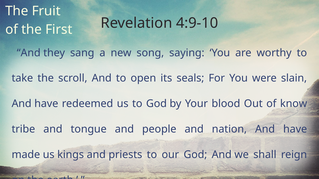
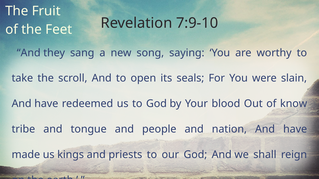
First: First -> Feet (59, 30)
4:9-10: 4:9-10 -> 7:9-10 (197, 23)
